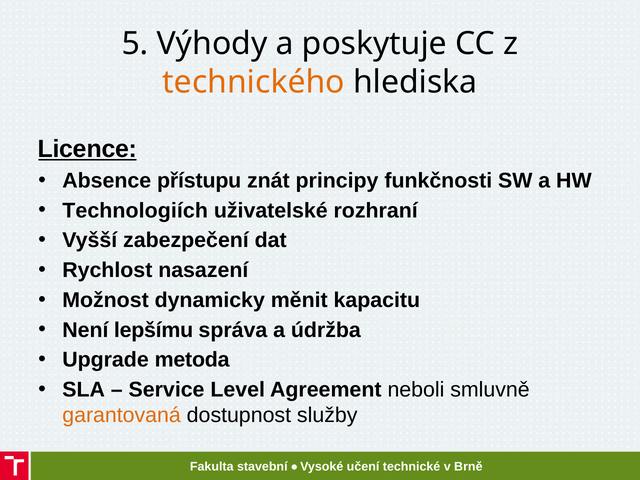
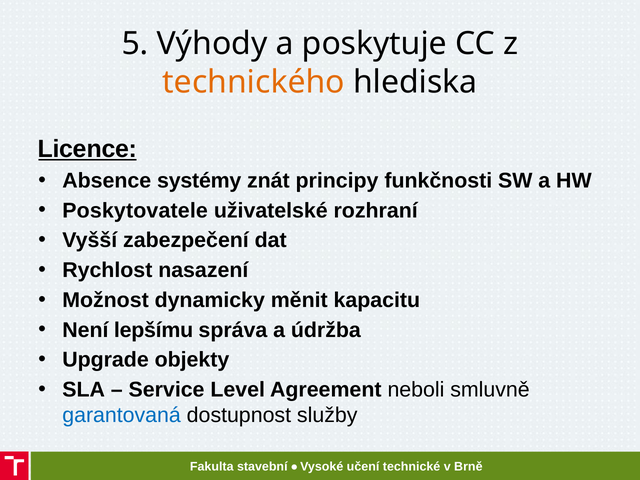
přístupu: přístupu -> systémy (199, 181)
Technologiích: Technologiích -> Poskytovatele (135, 211)
metoda: metoda -> objekty (192, 360)
garantovaná colour: orange -> blue (122, 415)
